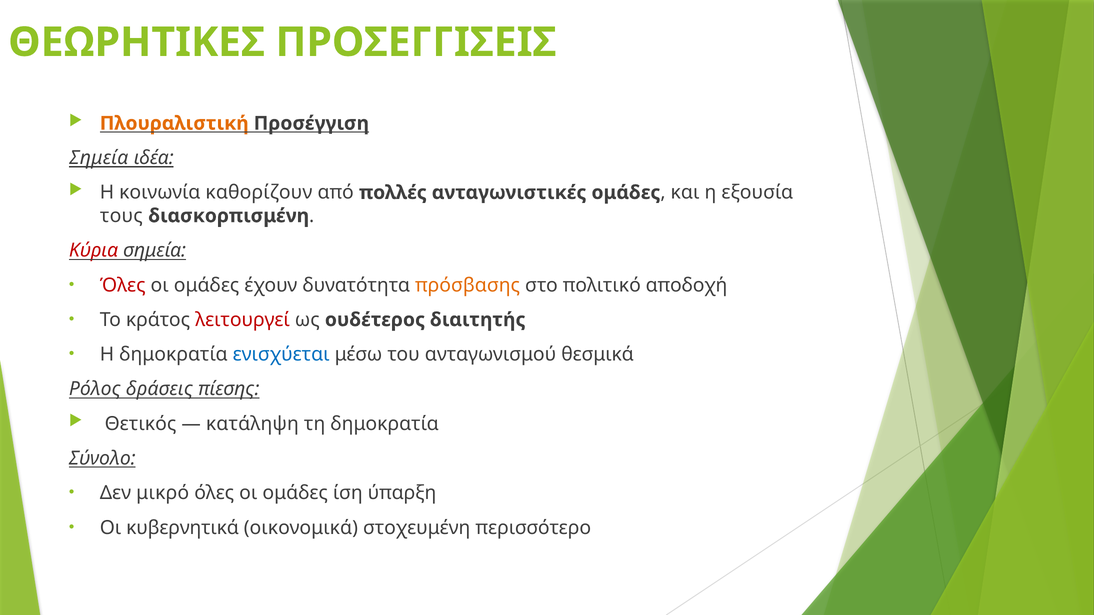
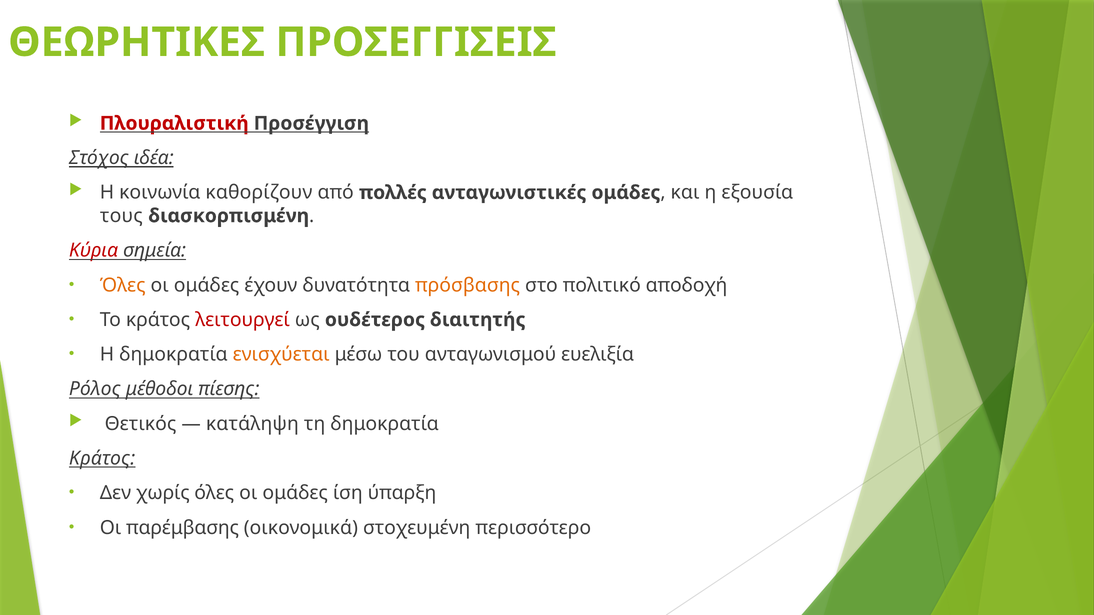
Πλουραλιστική colour: orange -> red (174, 123)
Σημεία: Σημεία -> Στόχος (99, 158)
Όλες colour: red -> orange (123, 285)
ενισχύεται colour: blue -> orange (281, 355)
θεσμικά: θεσμικά -> ευελιξία (598, 355)
δράσεις: δράσεις -> μέθοδοι (160, 389)
Σύνολο: Σύνολο -> Κράτος (102, 459)
μικρό: μικρό -> χωρίς (163, 493)
κυβερνητικά: κυβερνητικά -> παρέμβασης (183, 528)
